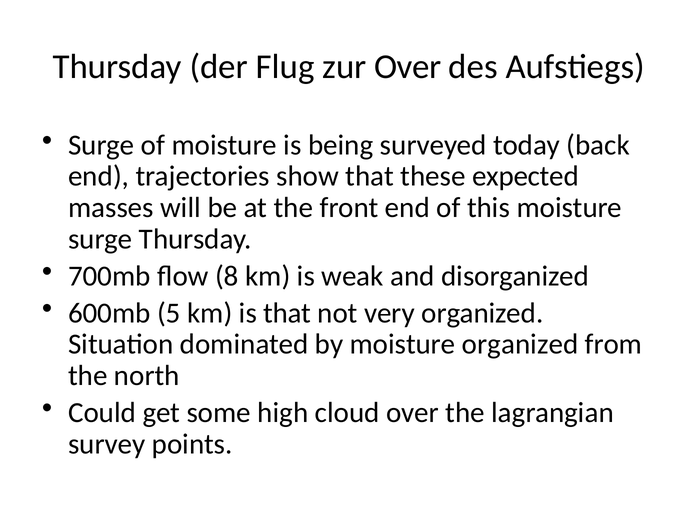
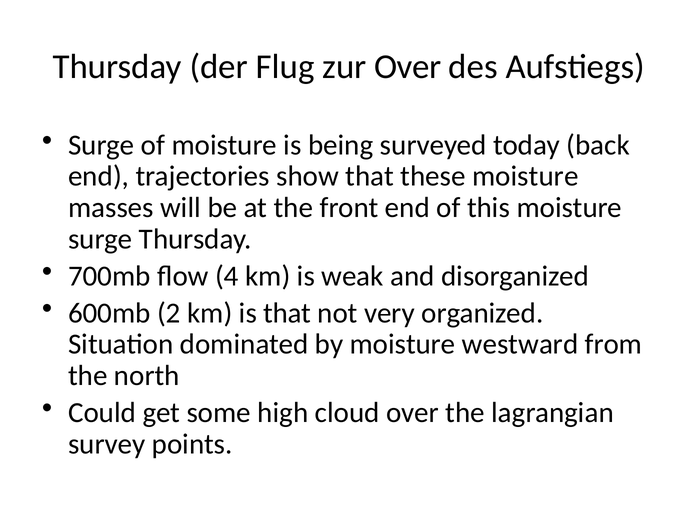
these expected: expected -> moisture (525, 177)
8: 8 -> 4 (227, 276)
5: 5 -> 2 (169, 313)
moisture organized: organized -> westward (520, 345)
